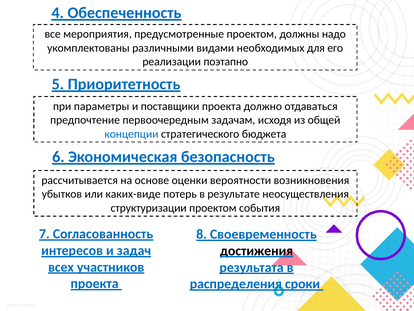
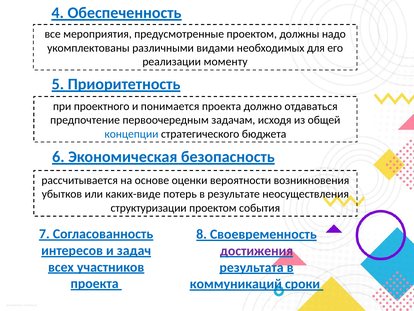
поэтапно: поэтапно -> моменту (226, 62)
параметры: параметры -> проектного (102, 106)
поставщики: поставщики -> понимается (170, 106)
достижения colour: black -> purple (257, 250)
распределения: распределения -> коммуникаций (236, 284)
